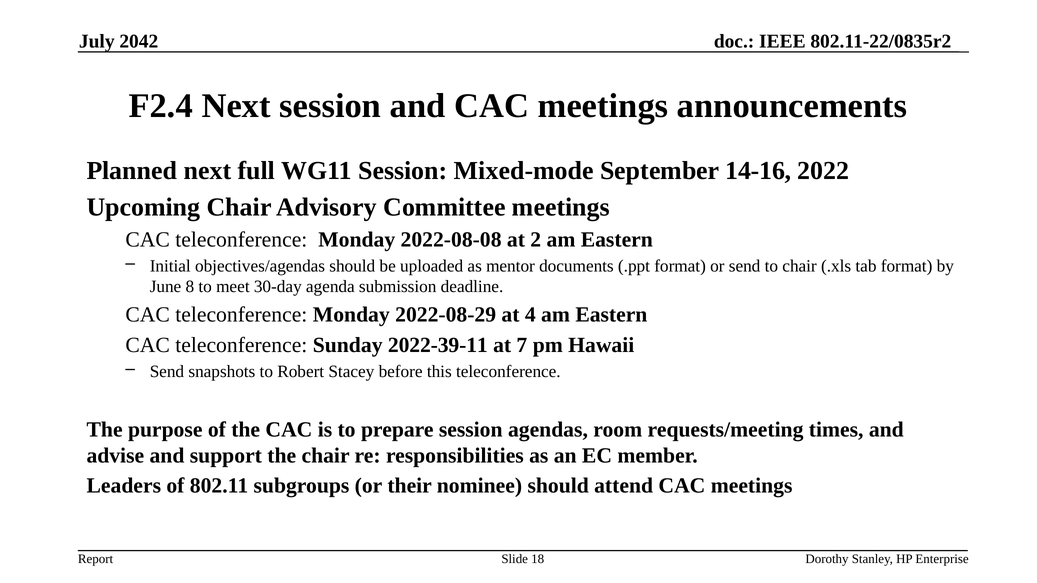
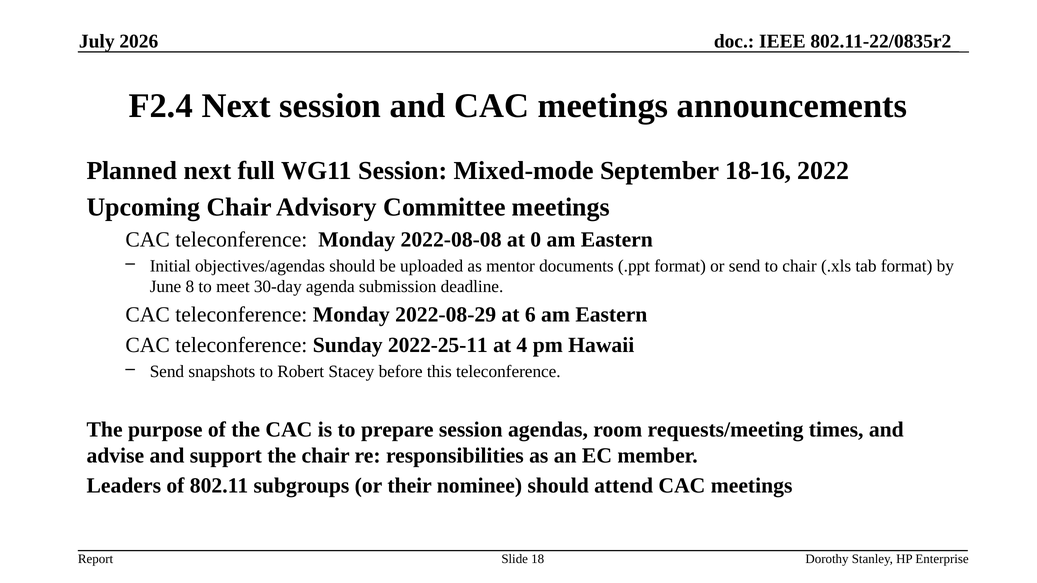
2042: 2042 -> 2026 (139, 42)
14-16: 14-16 -> 18-16 (758, 171)
2: 2 -> 0 (536, 240)
4: 4 -> 6 (530, 315)
2022-39-11: 2022-39-11 -> 2022-25-11 (438, 345)
7: 7 -> 4 (522, 345)
